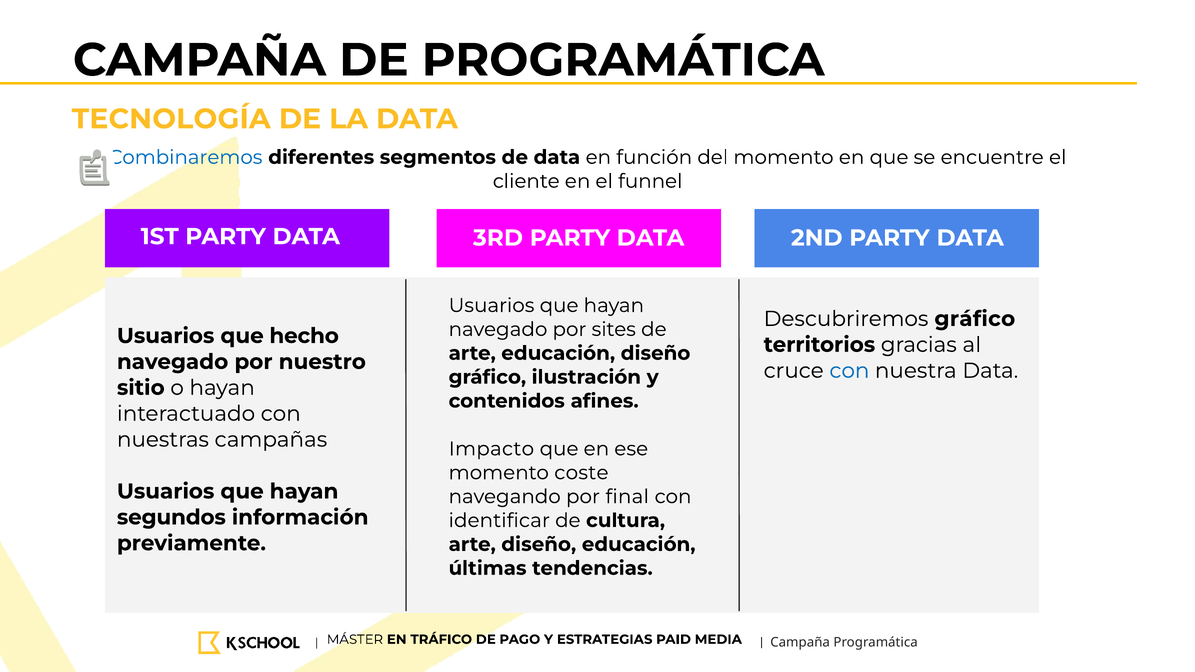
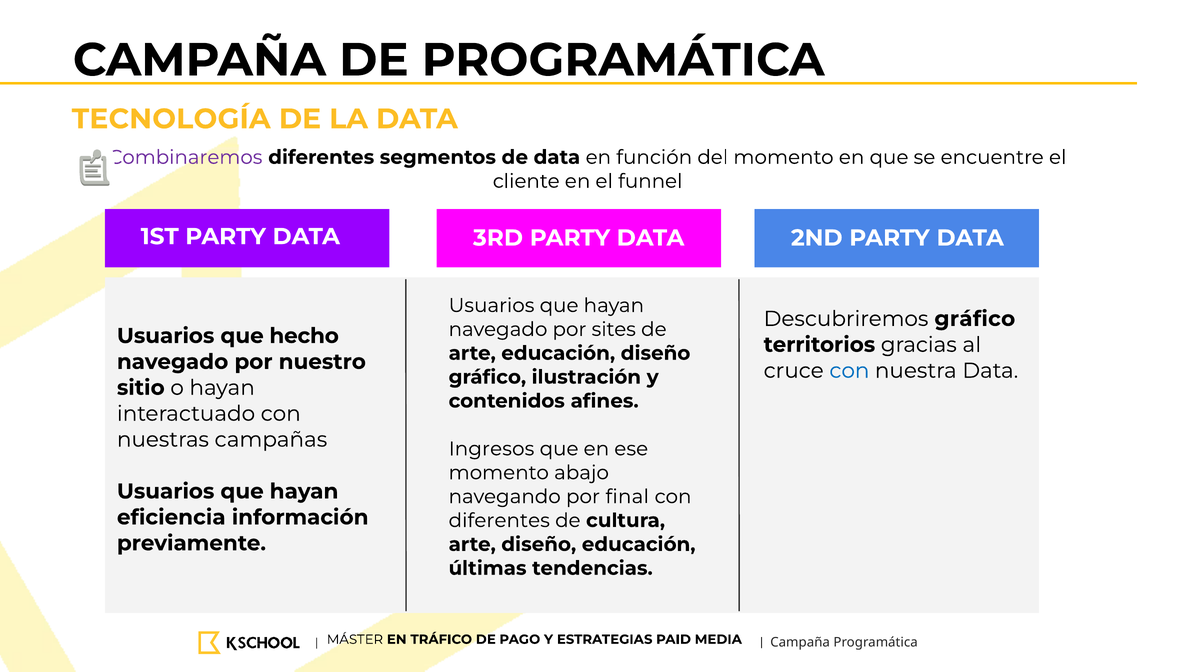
Combinaremos colour: blue -> purple (185, 157)
Impacto: Impacto -> Ingresos (491, 449)
coste: coste -> abajo (581, 473)
segundos: segundos -> eficiencia (171, 517)
identificar: identificar -> diferentes (499, 521)
